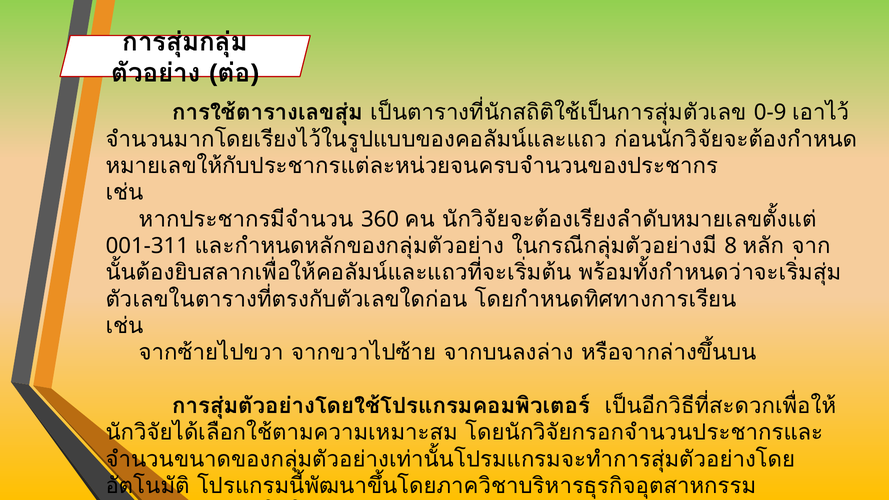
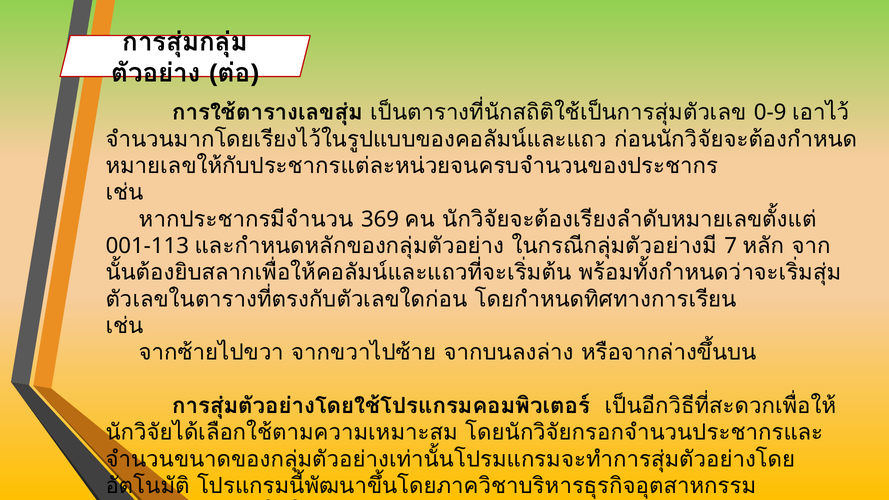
360: 360 -> 369 (380, 219)
001-311: 001-311 -> 001-113 (147, 246)
8: 8 -> 7 (731, 246)
